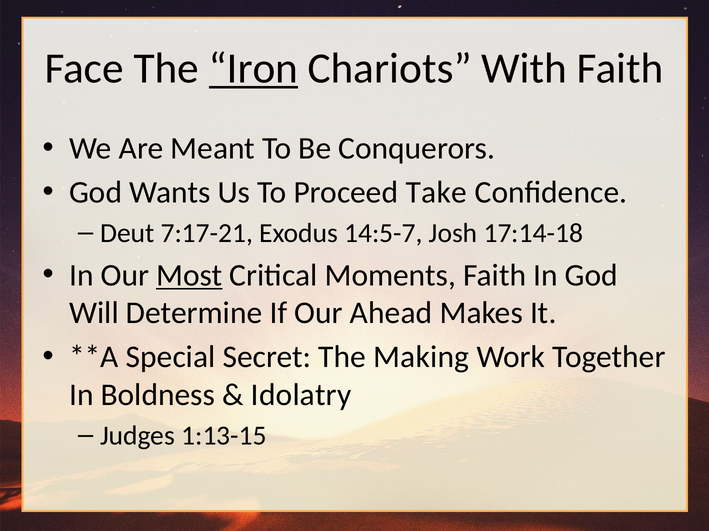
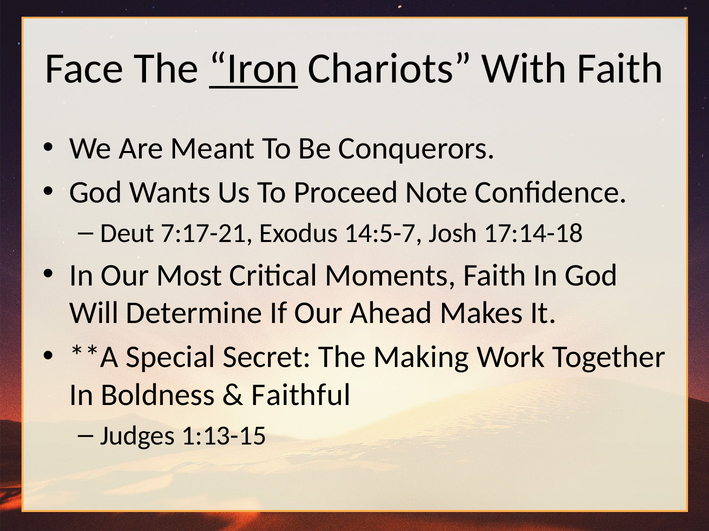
Take: Take -> Note (437, 193)
Most underline: present -> none (189, 276)
Idolatry: Idolatry -> Faithful (301, 395)
